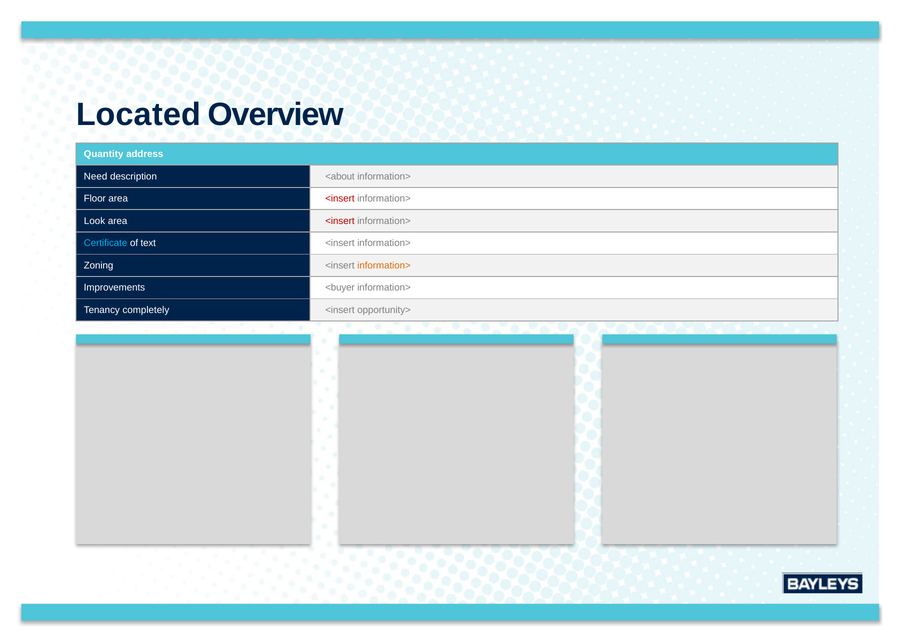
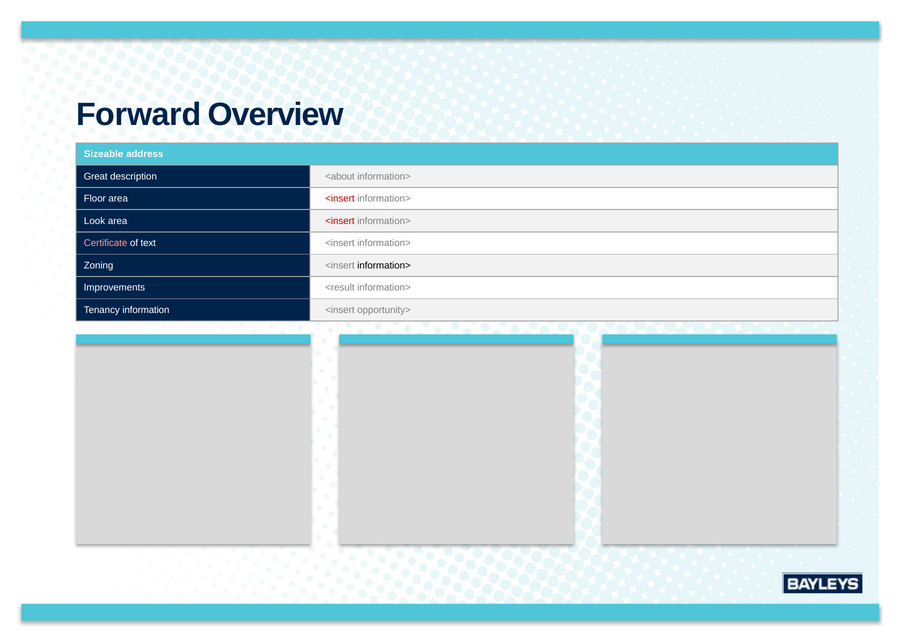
Located: Located -> Forward (139, 114)
Quantity: Quantity -> Sizeable (104, 154)
Need: Need -> Great (96, 176)
Certificate colour: light blue -> pink (106, 243)
information> colour: orange -> black (384, 265)
<buyer: <buyer -> <result (340, 288)
completely: completely -> information (146, 310)
